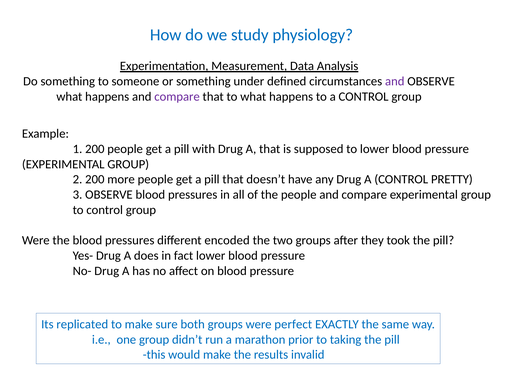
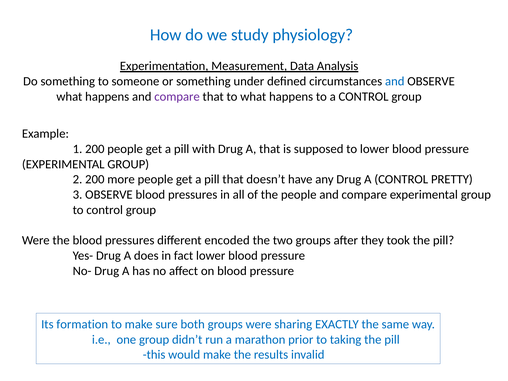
and colour: purple -> blue (395, 81)
replicated: replicated -> formation (82, 324)
perfect: perfect -> sharing (293, 324)
